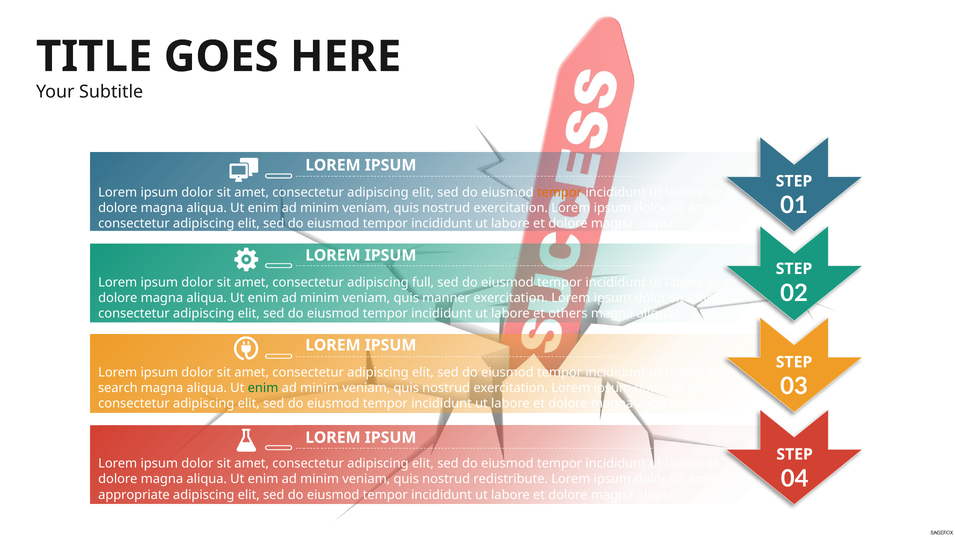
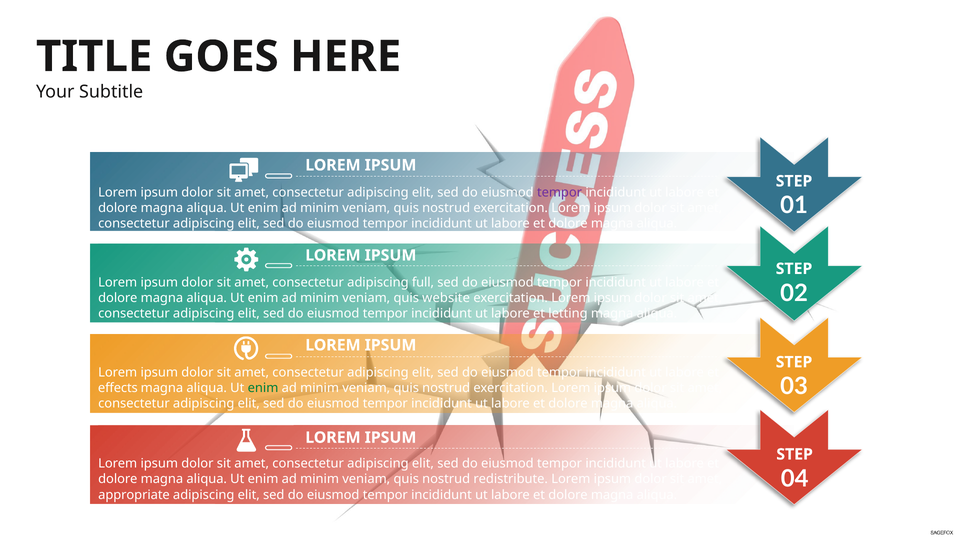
tempor colour: orange -> purple (560, 192)
manner: manner -> website (446, 298)
others: others -> letting (568, 313)
search: search -> effects (118, 388)
